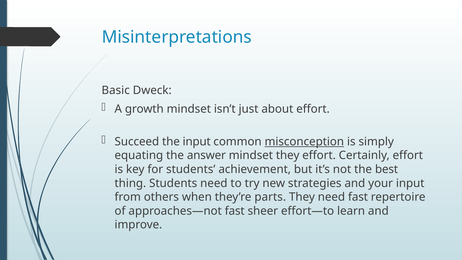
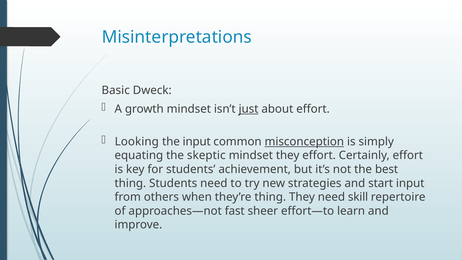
just underline: none -> present (249, 109)
Succeed: Succeed -> Looking (137, 142)
answer: answer -> skeptic (206, 155)
your: your -> start (381, 183)
they’re parts: parts -> thing (270, 197)
need fast: fast -> skill (358, 197)
